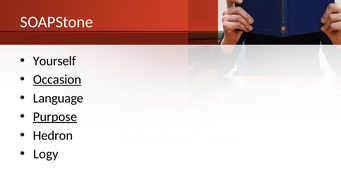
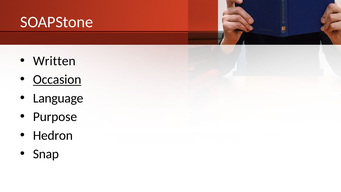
Yourself: Yourself -> Written (54, 61)
Purpose underline: present -> none (55, 117)
Logy: Logy -> Snap (46, 154)
